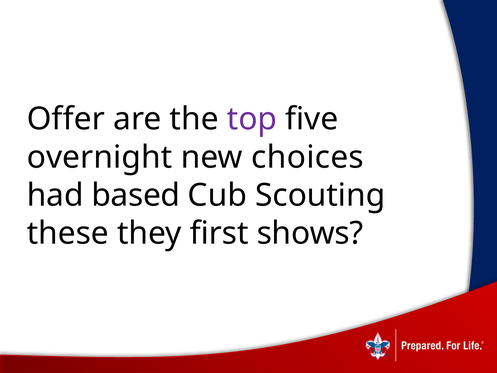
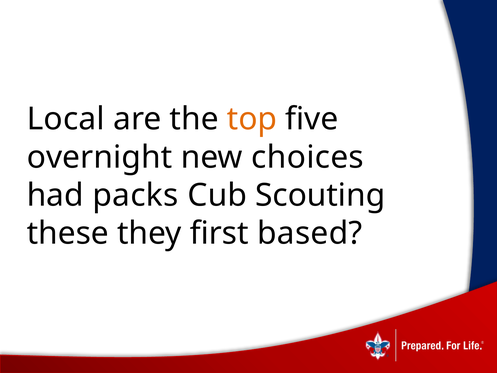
Offer: Offer -> Local (66, 119)
top colour: purple -> orange (252, 119)
based: based -> packs (135, 195)
shows: shows -> based (310, 233)
